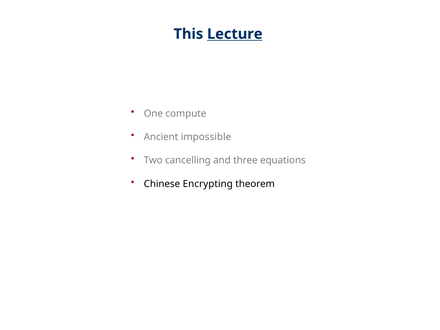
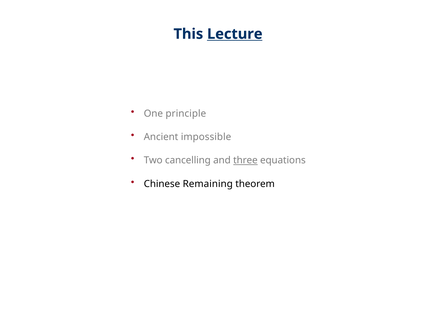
compute: compute -> principle (186, 113)
three underline: none -> present (245, 160)
Encrypting: Encrypting -> Remaining (208, 184)
